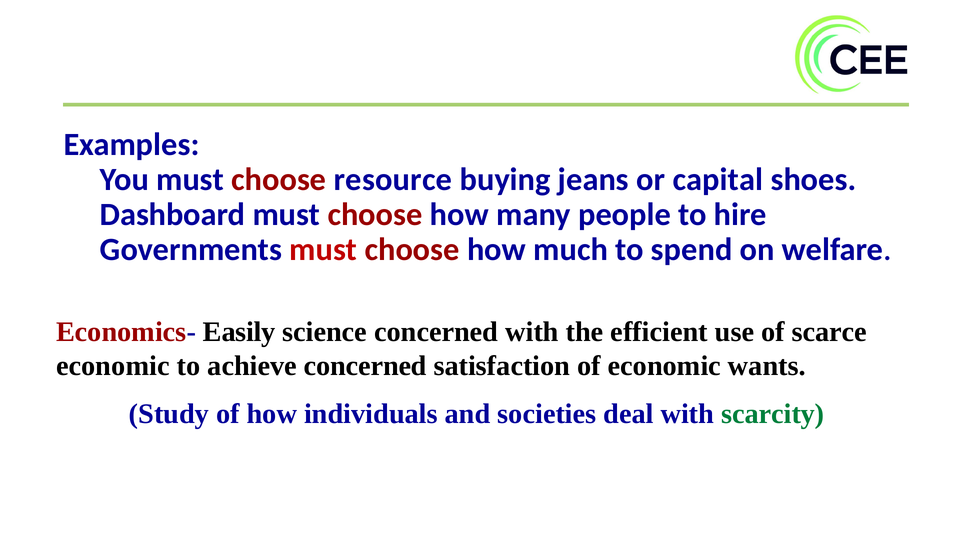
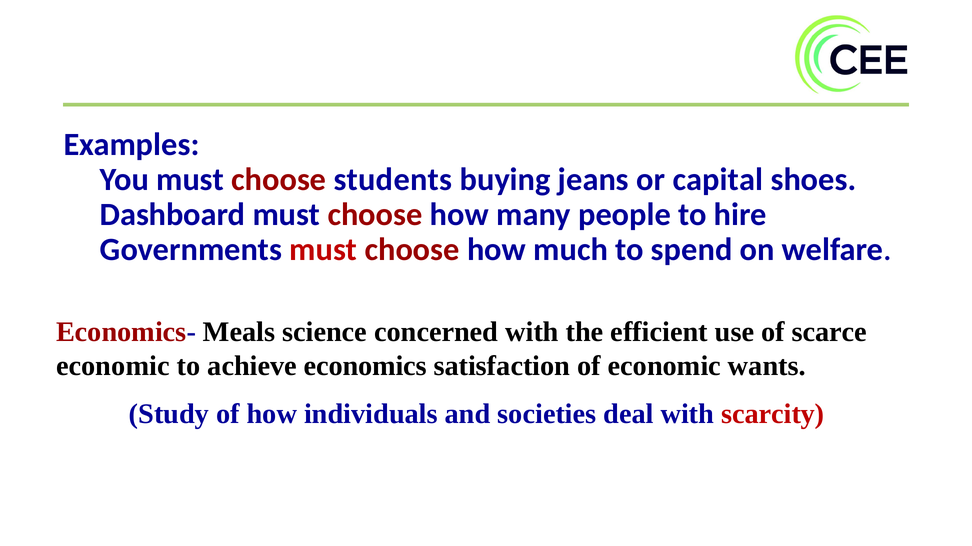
resource: resource -> students (393, 180)
Easily: Easily -> Meals (239, 332)
achieve concerned: concerned -> economics (365, 366)
scarcity colour: green -> red (773, 415)
